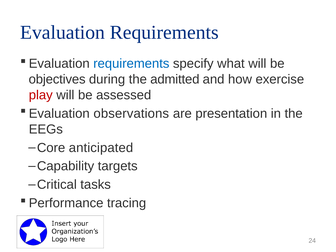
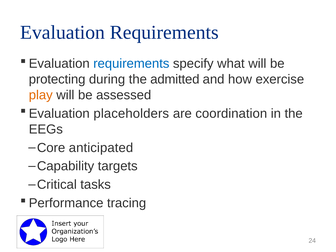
objectives: objectives -> protecting (57, 79)
play colour: red -> orange (41, 95)
observations: observations -> placeholders (131, 114)
presentation: presentation -> coordination (231, 114)
